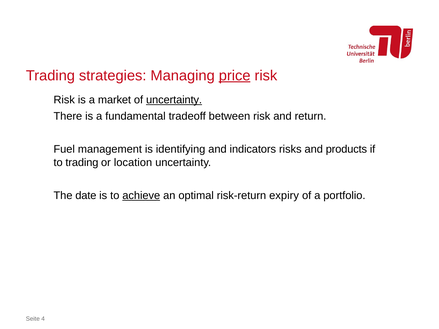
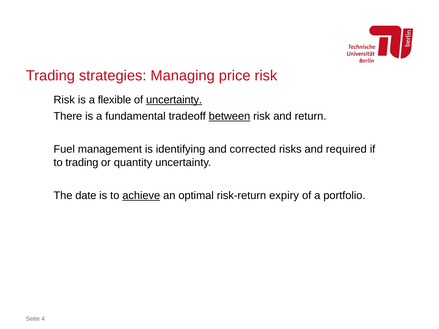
price underline: present -> none (235, 76)
market: market -> flexible (115, 100)
between underline: none -> present (229, 116)
indicators: indicators -> corrected (253, 149)
products: products -> required (346, 149)
location: location -> quantity (133, 163)
